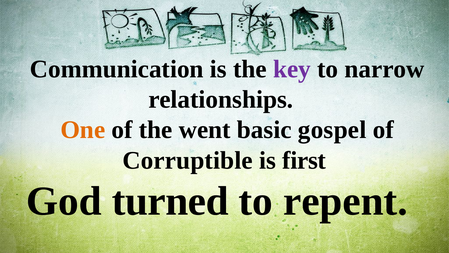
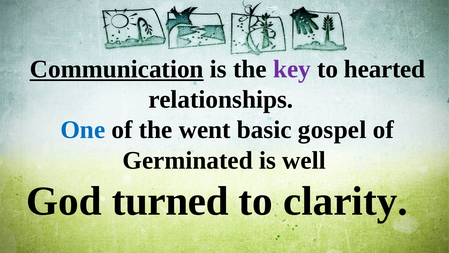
Communication underline: none -> present (117, 69)
narrow: narrow -> hearted (385, 69)
One colour: orange -> blue (83, 130)
Corruptible: Corruptible -> Germinated (188, 160)
first: first -> well (304, 160)
repent: repent -> clarity (345, 201)
